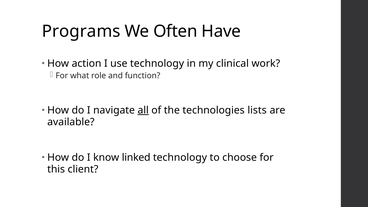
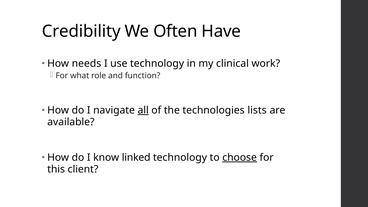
Programs: Programs -> Credibility (81, 31)
action: action -> needs (86, 64)
choose underline: none -> present (240, 158)
